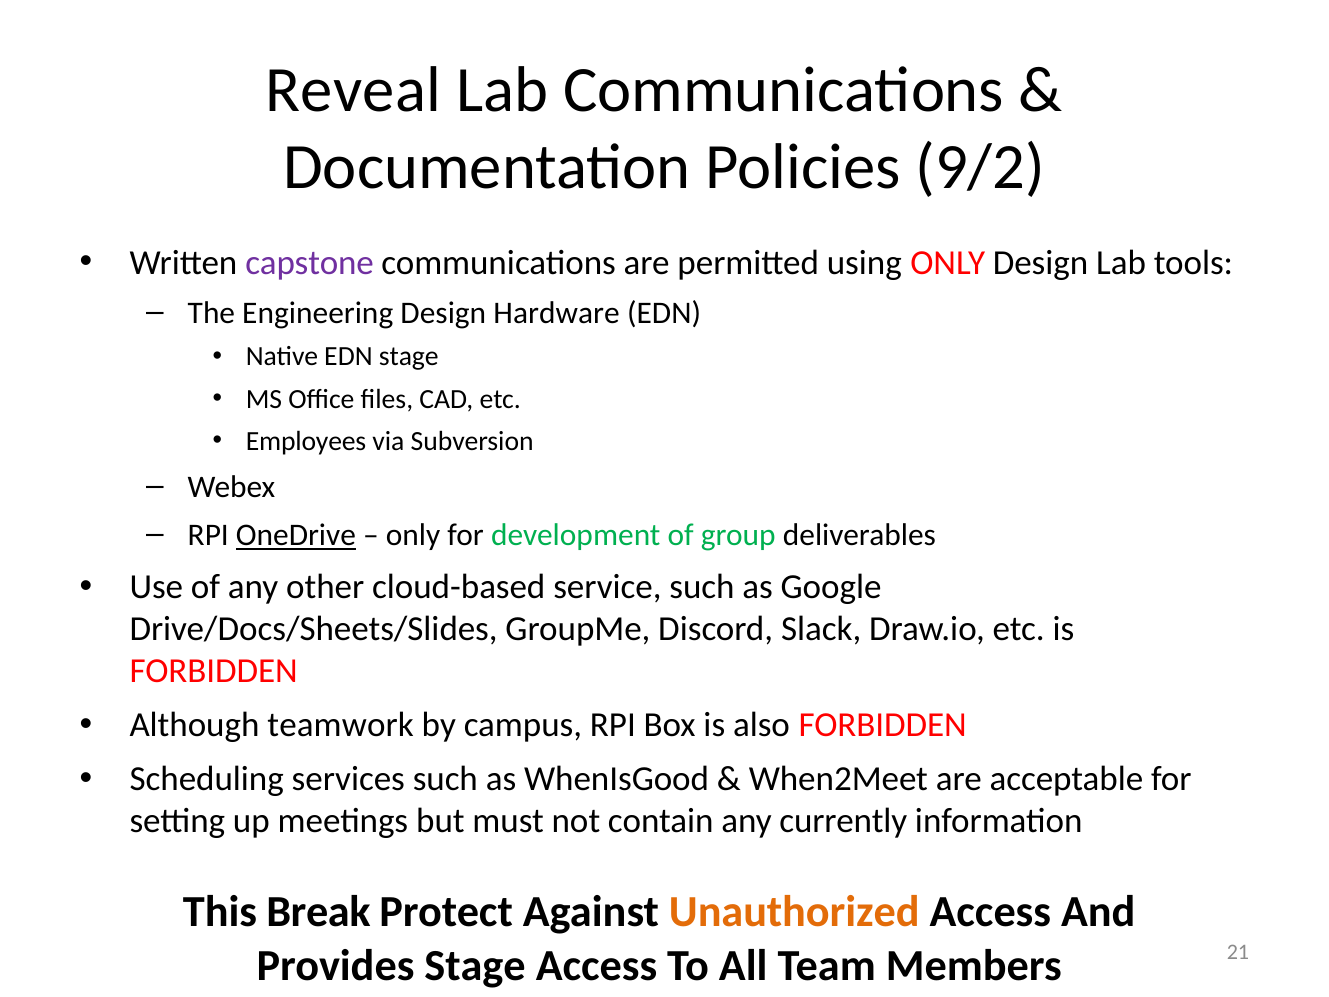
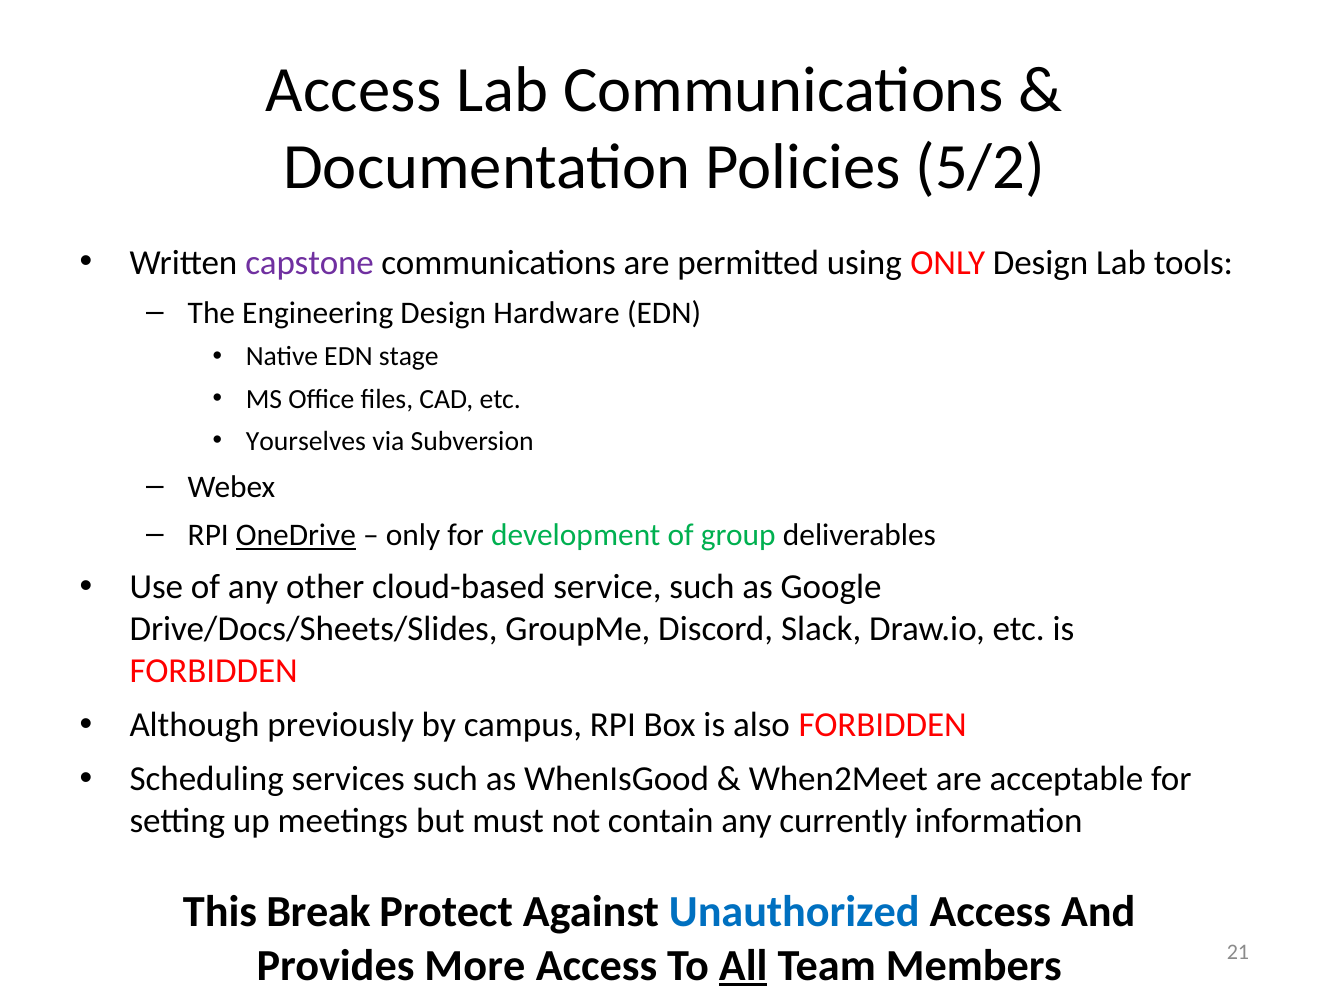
Reveal: Reveal -> Access (354, 90)
9/2: 9/2 -> 5/2 (980, 167)
Employees: Employees -> Yourselves (306, 441)
teamwork: teamwork -> previously (341, 725)
Unauthorized colour: orange -> blue (794, 912)
Provides Stage: Stage -> More (475, 965)
All underline: none -> present (743, 965)
